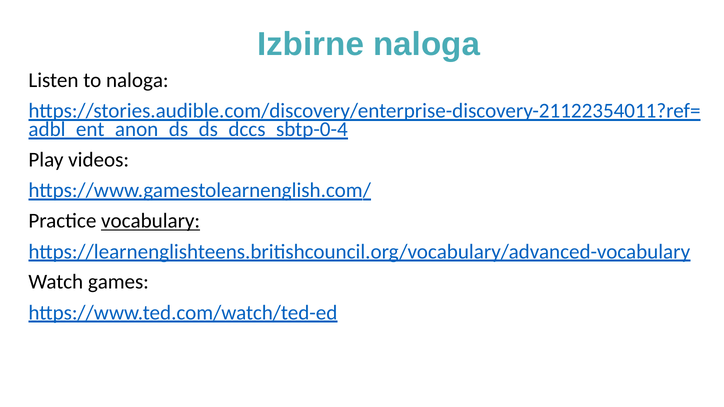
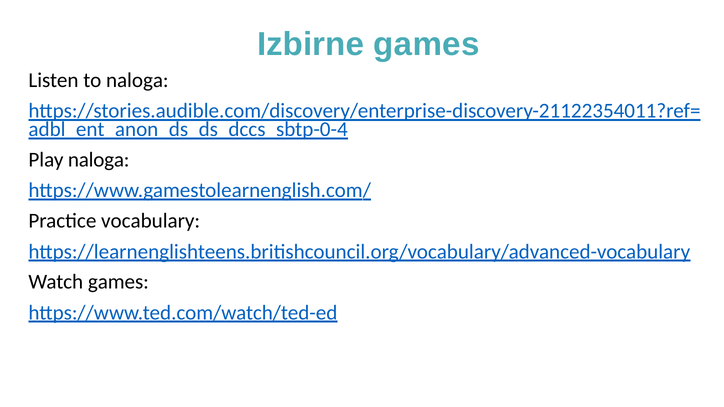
Izbirne naloga: naloga -> games (426, 44)
Play videos: videos -> naloga (99, 160)
vocabulary underline: present -> none (151, 221)
